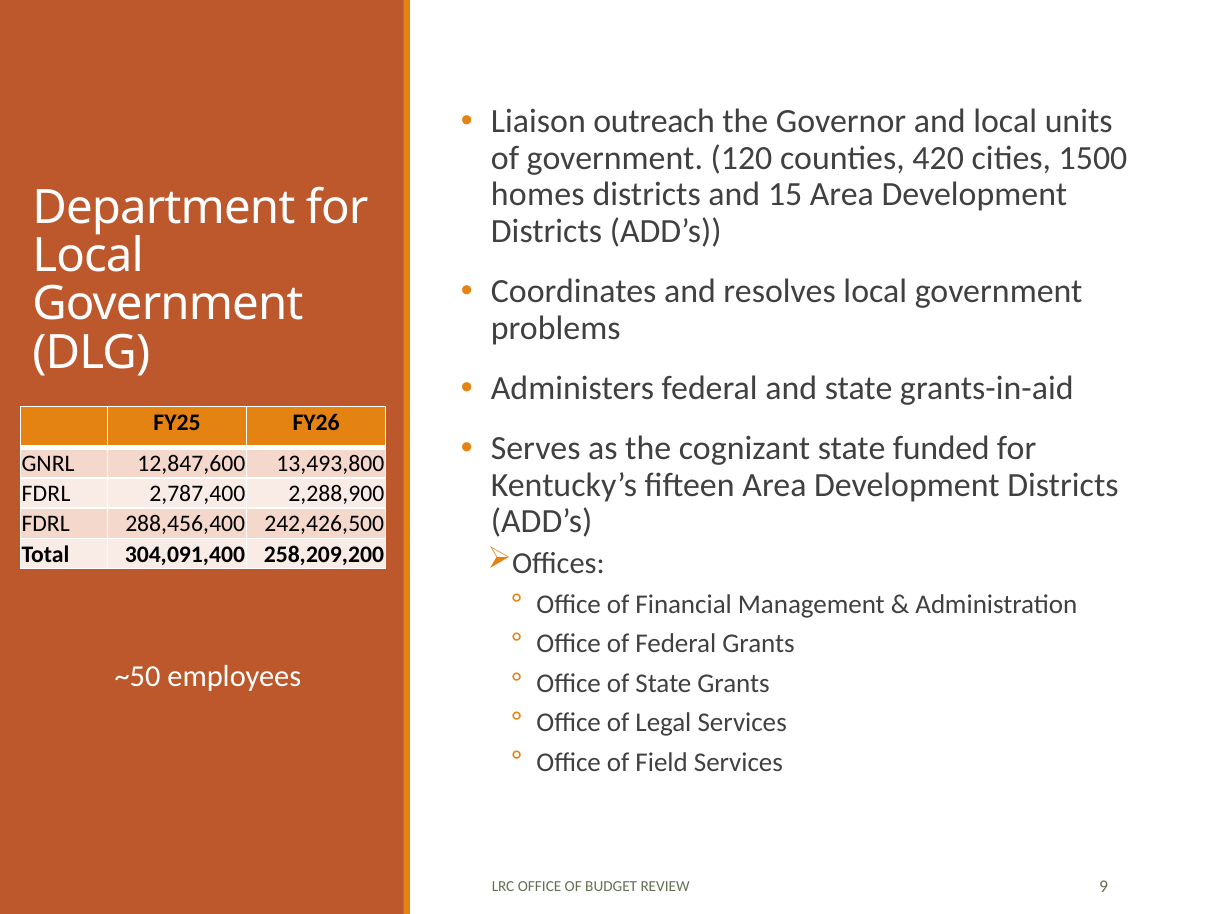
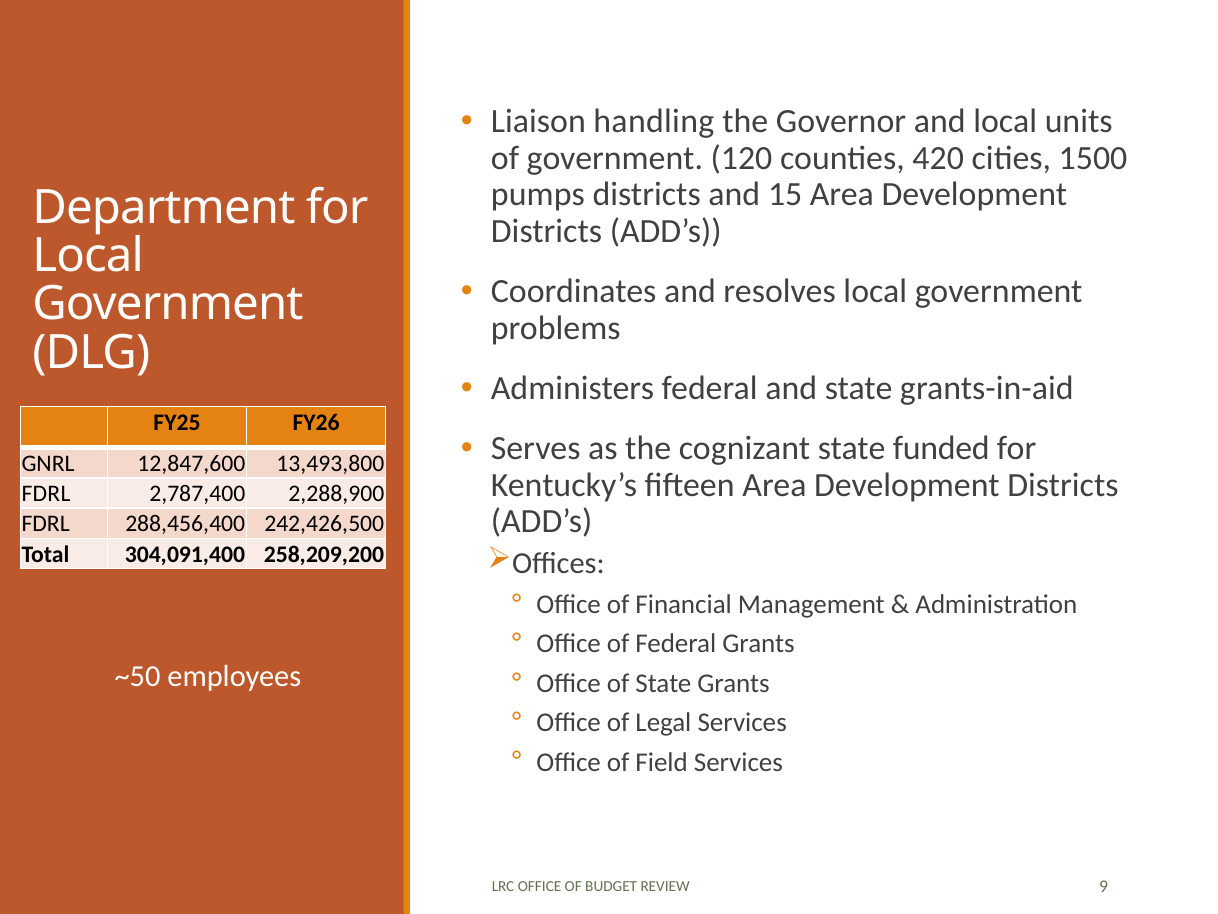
outreach: outreach -> handling (654, 122)
homes: homes -> pumps (538, 195)
